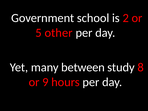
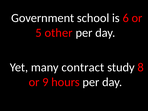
2: 2 -> 6 (126, 18)
between: between -> contract (83, 67)
